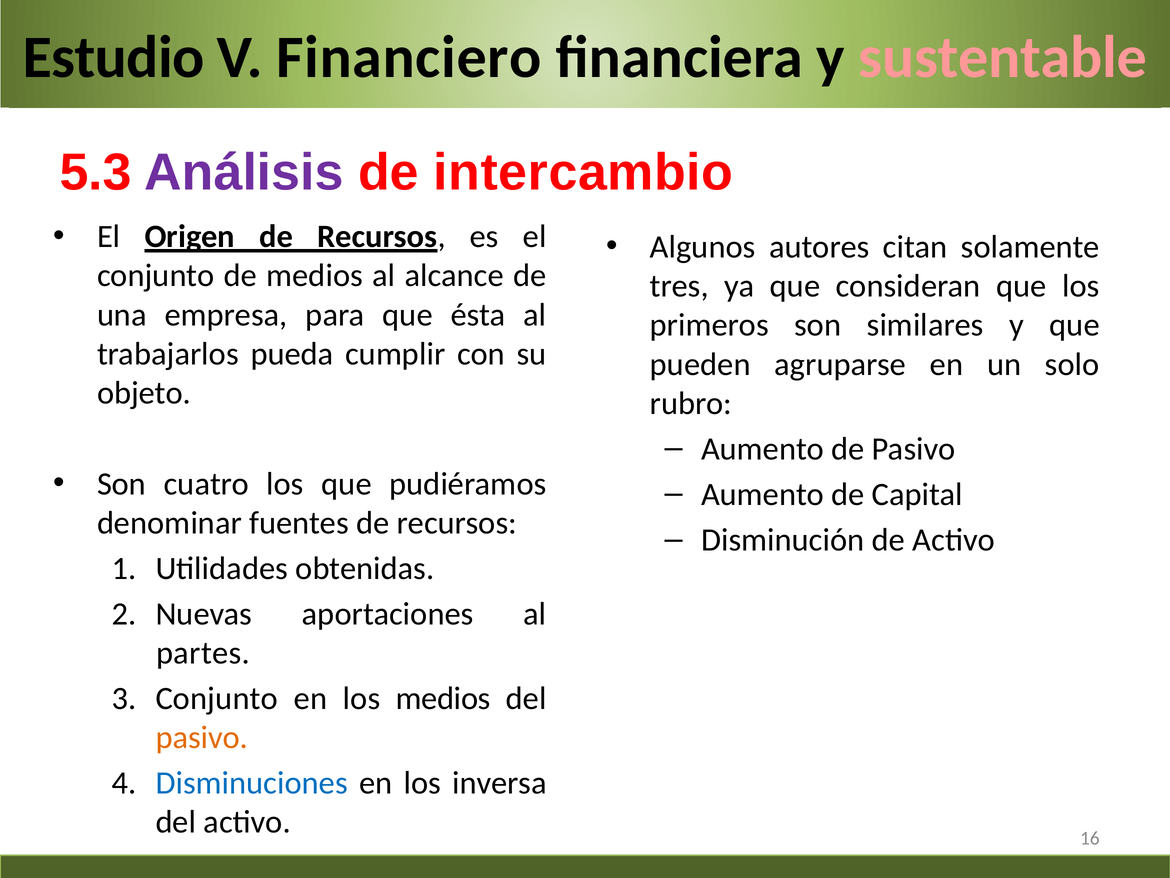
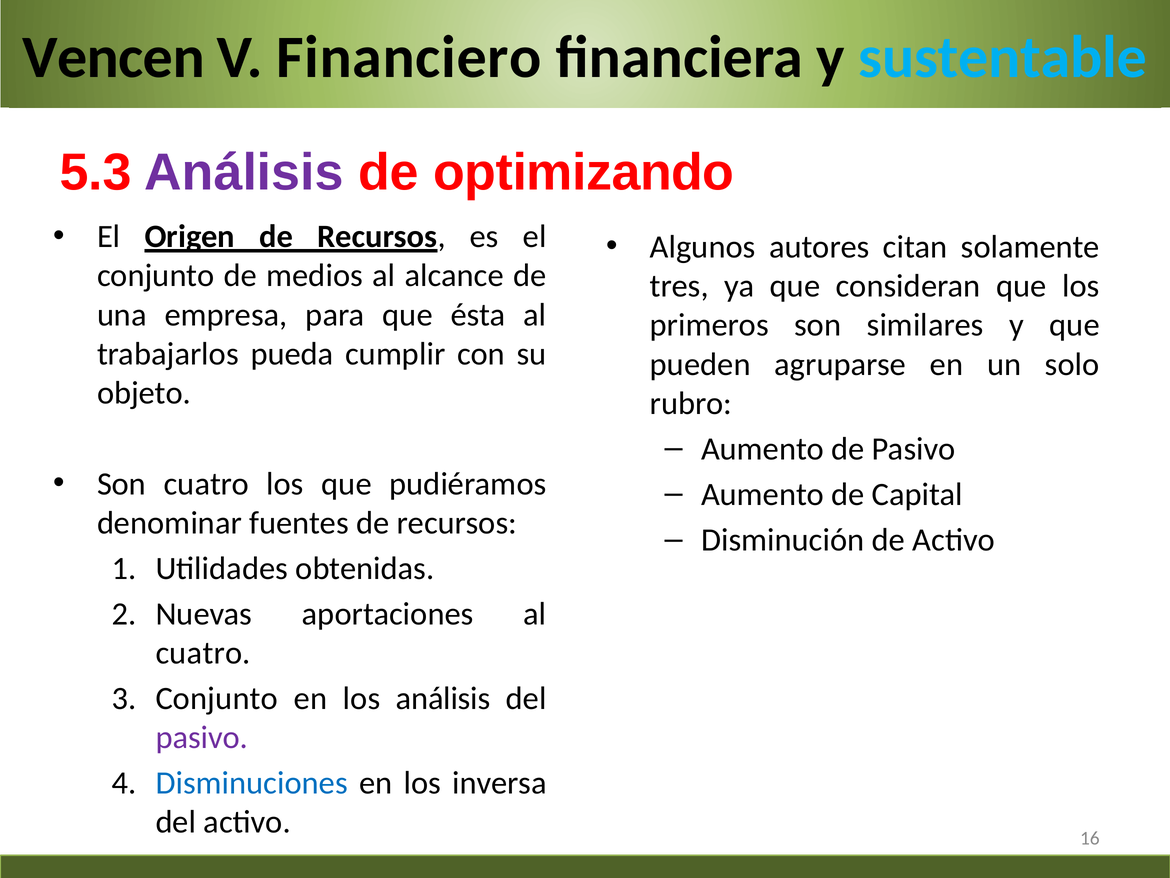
Estudio: Estudio -> Vencen (114, 57)
sustentable colour: pink -> light blue (1003, 57)
intercambio: intercambio -> optimizando (584, 172)
partes: partes -> cuatro (203, 653)
los medios: medios -> análisis (443, 698)
pasivo colour: orange -> purple (202, 737)
